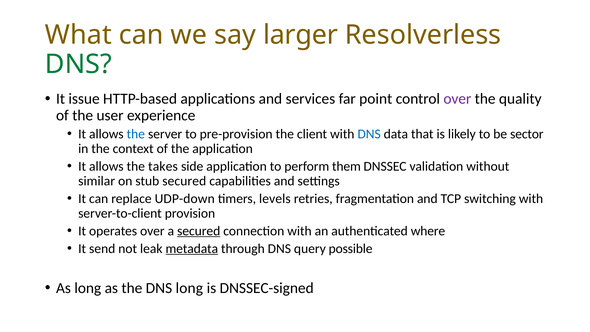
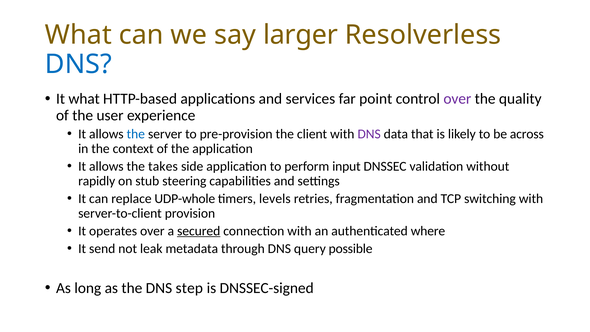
DNS colour: green -> blue (78, 64)
It issue: issue -> what (84, 99)
DNS colour: blue -> purple (369, 134)
sector: sector -> across (527, 134)
them: them -> input (346, 166)
similar: similar -> rapidly (97, 181)
stub secured: secured -> steering (184, 181)
UDP-down: UDP-down -> UDP-whole (185, 199)
metadata underline: present -> none (192, 248)
DNS long: long -> step (189, 288)
